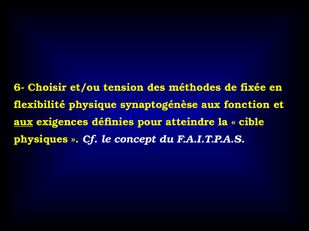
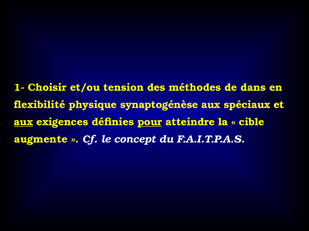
6-: 6- -> 1- (19, 88)
fixée: fixée -> dans (253, 88)
fonction: fonction -> spéciaux (247, 105)
pour underline: none -> present (150, 122)
physiques: physiques -> augmente (41, 140)
